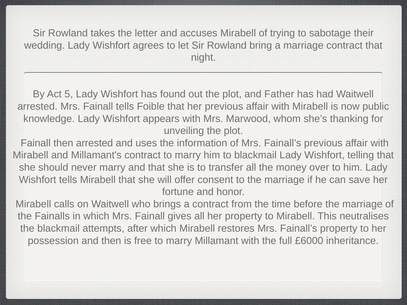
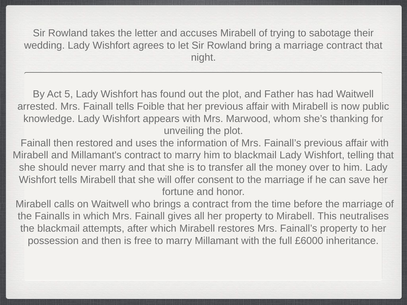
then arrested: arrested -> restored (94, 143)
